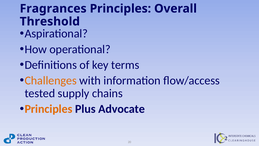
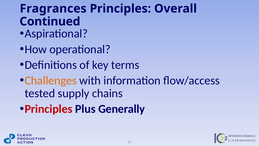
Threshold: Threshold -> Continued (50, 21)
Principles colour: orange -> red (49, 109)
Advocate: Advocate -> Generally (122, 109)
